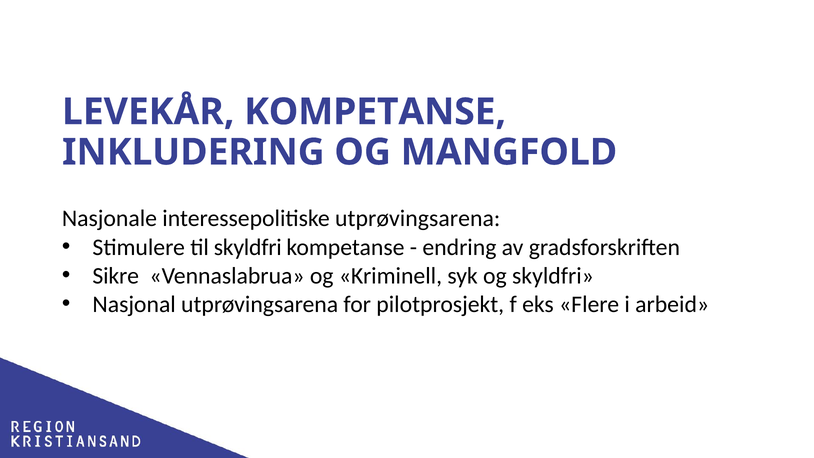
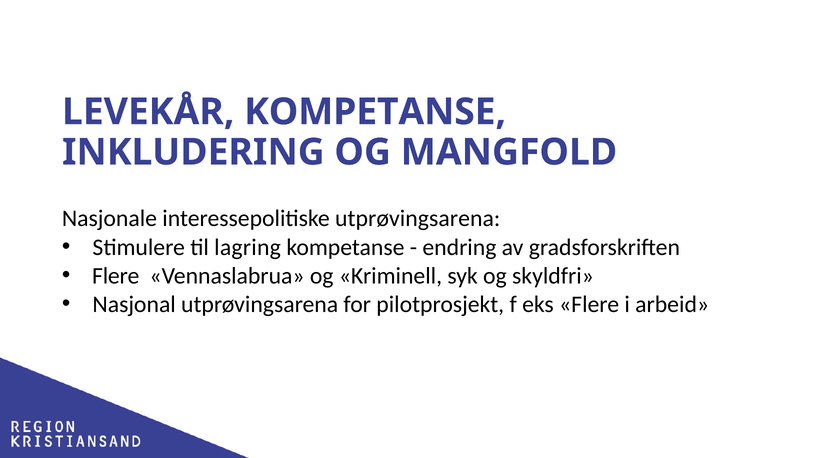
til skyldfri: skyldfri -> lagring (248, 247)
Sikre: Sikre -> Flere (116, 276)
